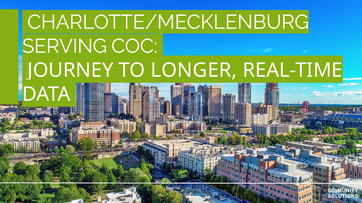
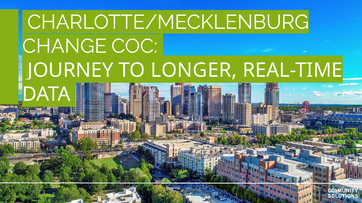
SERVING: SERVING -> CHANGE (65, 46)
